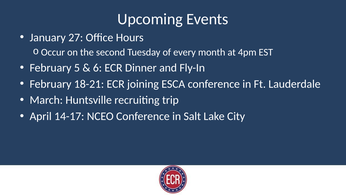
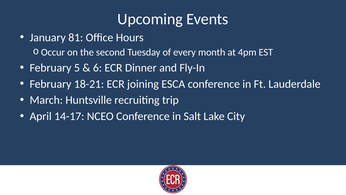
27: 27 -> 81 (76, 37)
